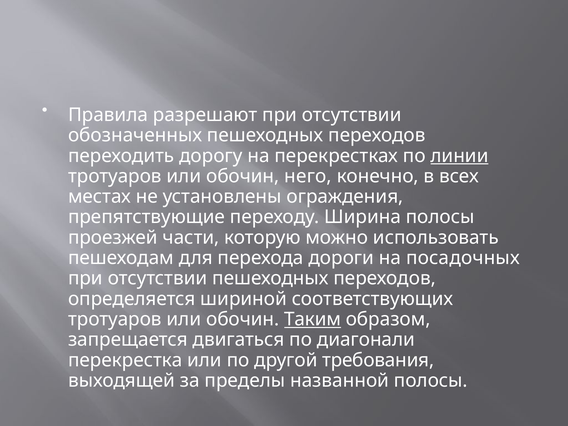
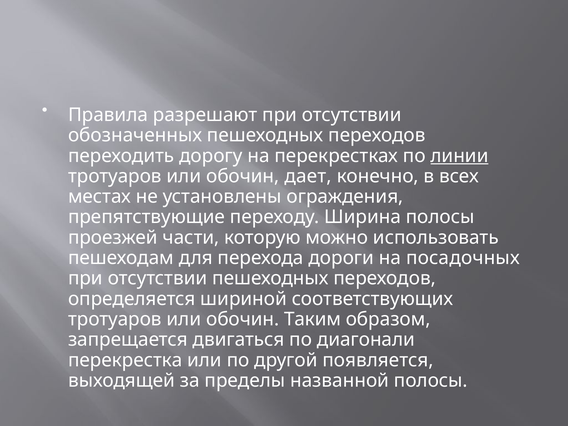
него: него -> дает (308, 176)
Таким underline: present -> none (313, 319)
требования: требования -> появляется (378, 360)
